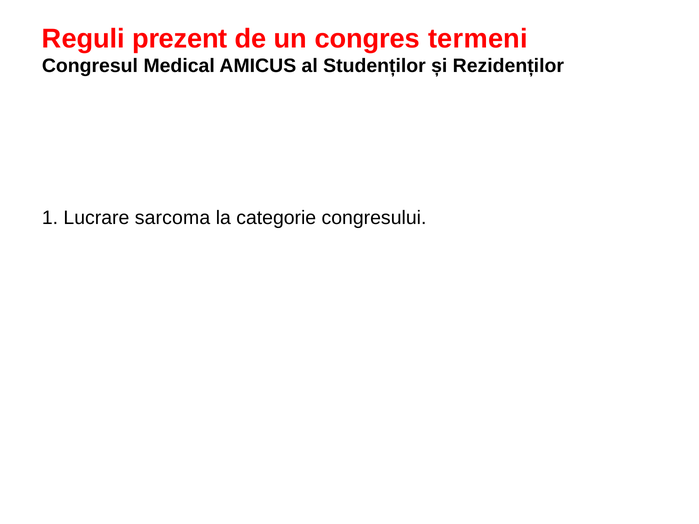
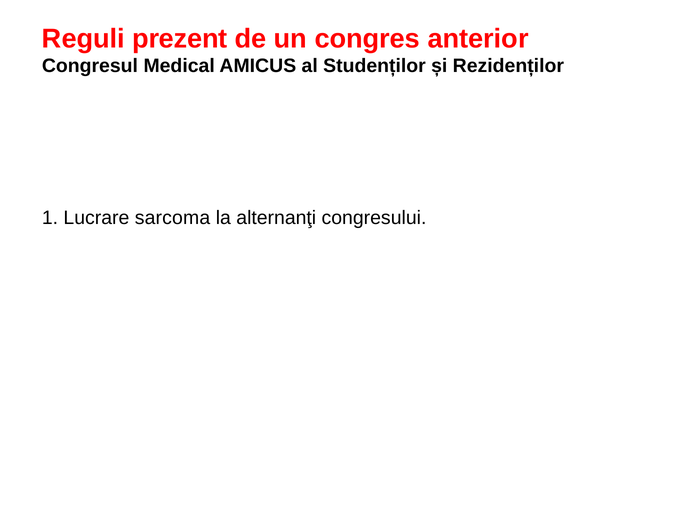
termeni: termeni -> anterior (478, 39)
categorie: categorie -> alternanţi (276, 218)
